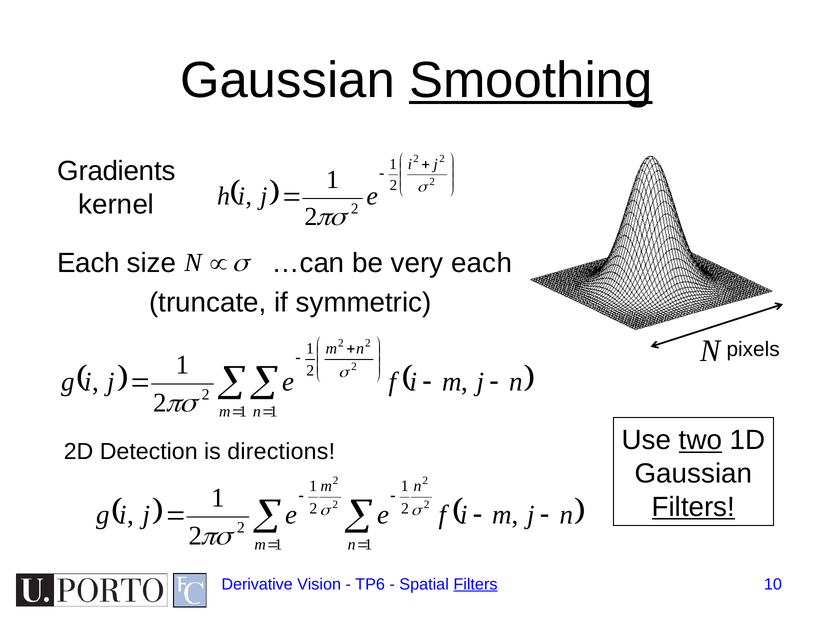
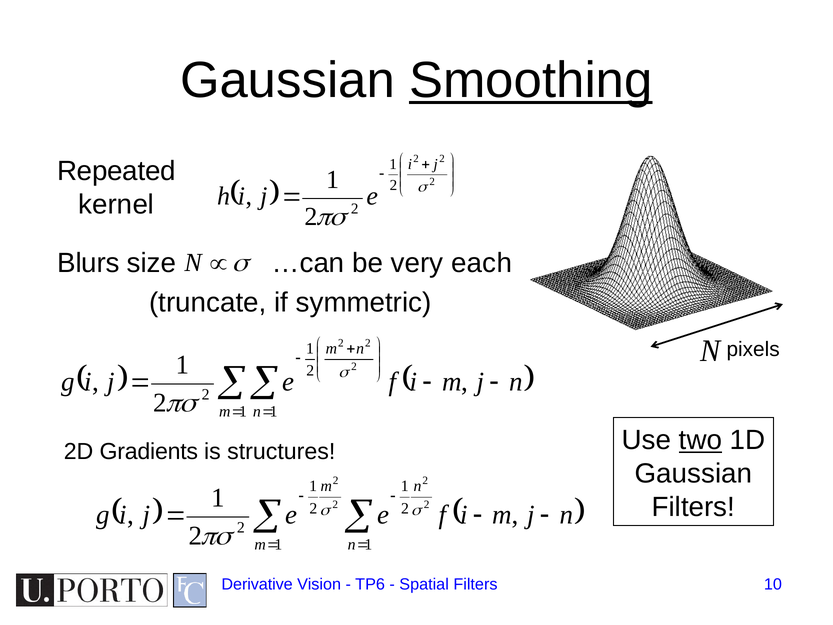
Gradients: Gradients -> Repeated (116, 171)
Each: Each -> Blurs (88, 263)
Detection: Detection -> Gradients (149, 451)
directions: directions -> structures (281, 451)
Filters underline: present -> none (693, 507)
Filters underline: present -> none (475, 584)
